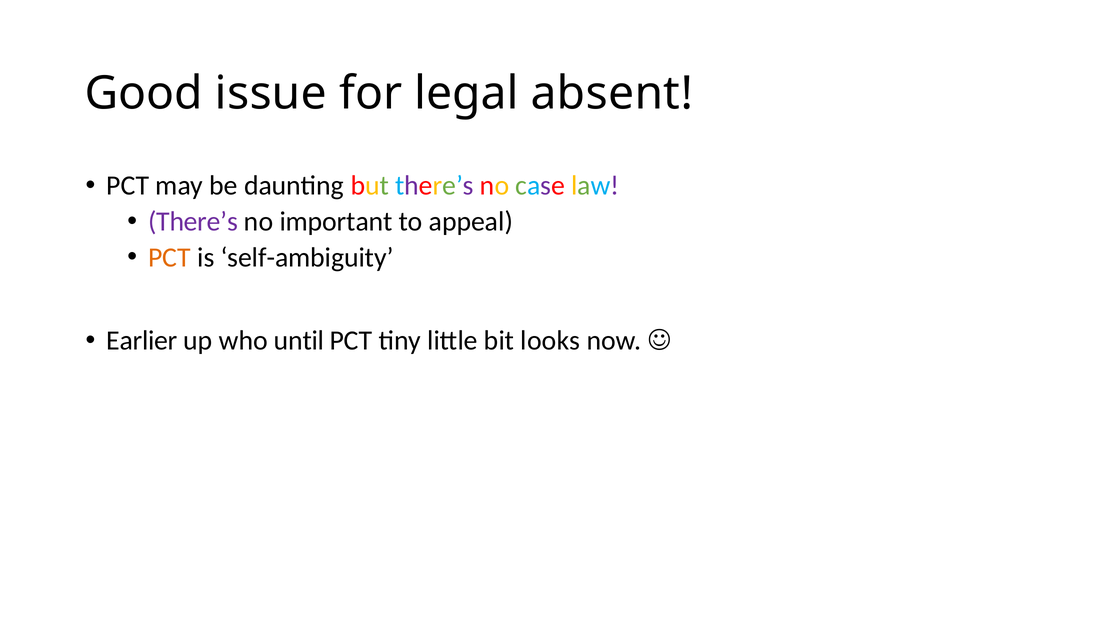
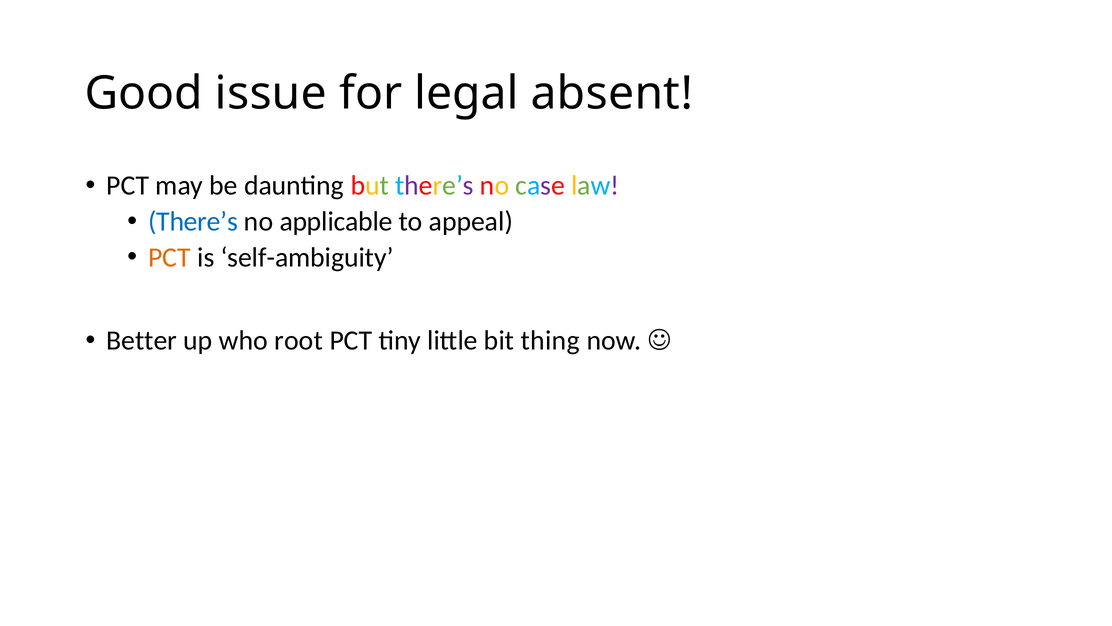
There’s colour: purple -> blue (193, 221)
important: important -> applicable (336, 221)
Earlier: Earlier -> Better (142, 340)
until: until -> root (299, 340)
looks: looks -> thing (550, 340)
